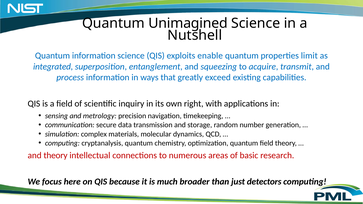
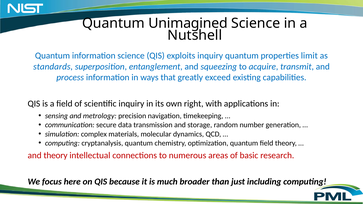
exploits enable: enable -> inquiry (210, 56)
integrated: integrated -> standards (53, 67)
detectors: detectors -> including (264, 182)
